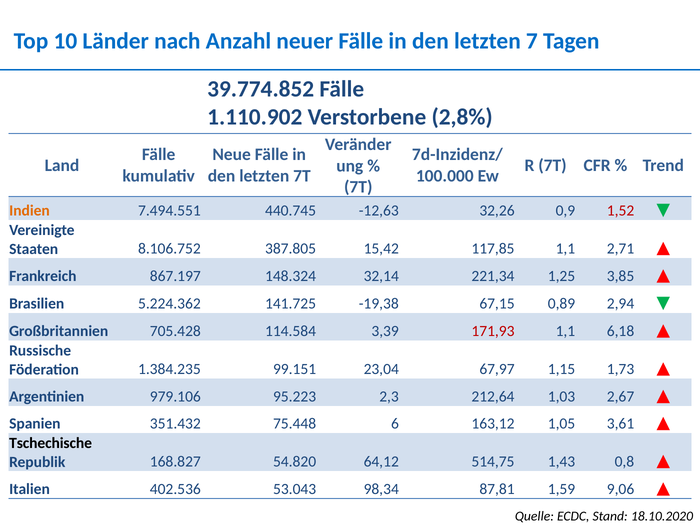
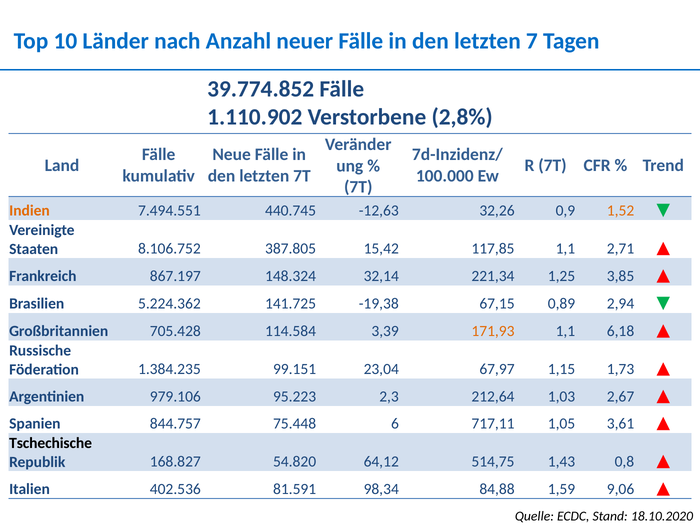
1,52 colour: red -> orange (621, 210)
171,93 colour: red -> orange (493, 331)
351.432: 351.432 -> 844.757 (175, 423)
163,12: 163,12 -> 717,11 (493, 423)
53.043: 53.043 -> 81.591 (295, 489)
87,81: 87,81 -> 84,88 (497, 489)
